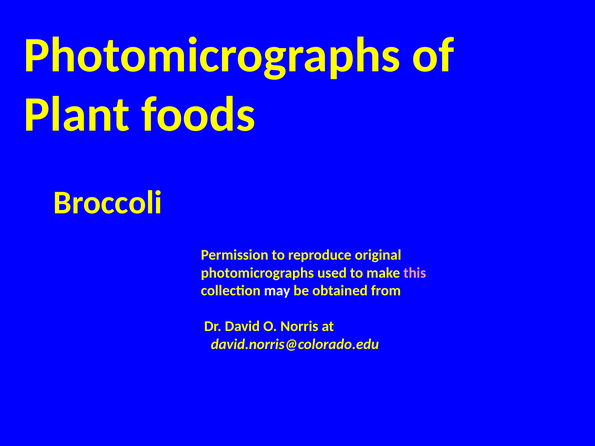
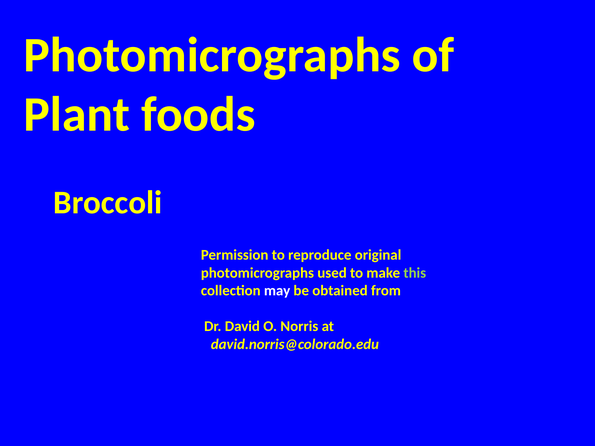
this colour: pink -> light green (415, 273)
